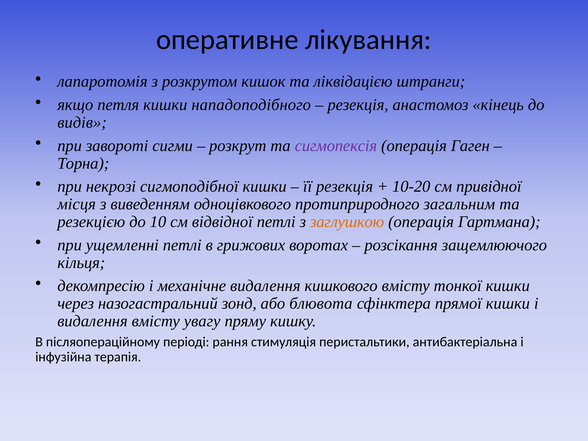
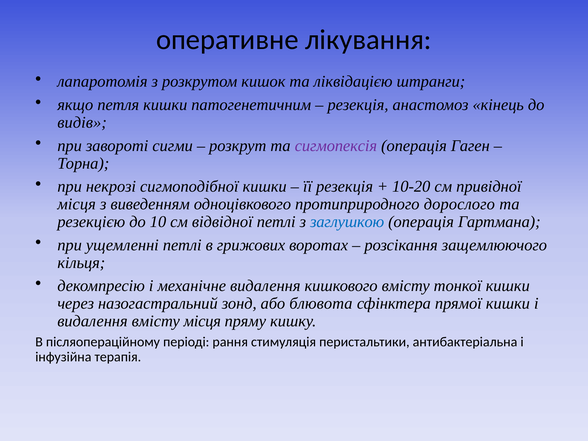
нападоподібного: нападоподібного -> патогенетичним (251, 105)
загальним: загальним -> дорослого (459, 204)
заглушкою colour: orange -> blue (347, 222)
вмісту увагу: увагу -> місця (202, 321)
